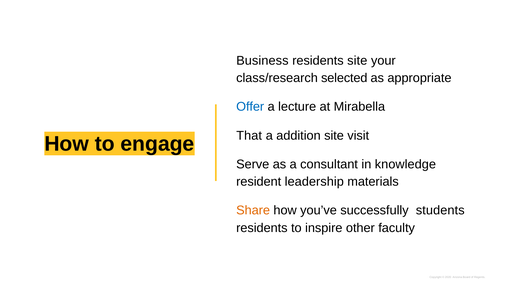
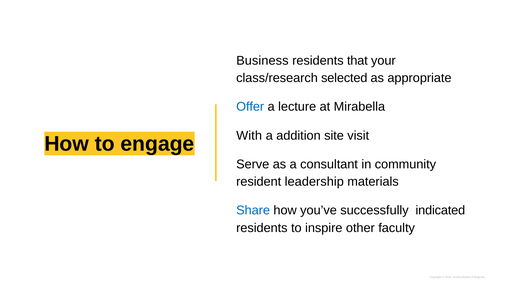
residents site: site -> that (357, 61)
That: That -> With (249, 136)
knowledge: knowledge -> community (405, 164)
Share colour: orange -> blue (253, 211)
students: students -> indicated (440, 211)
